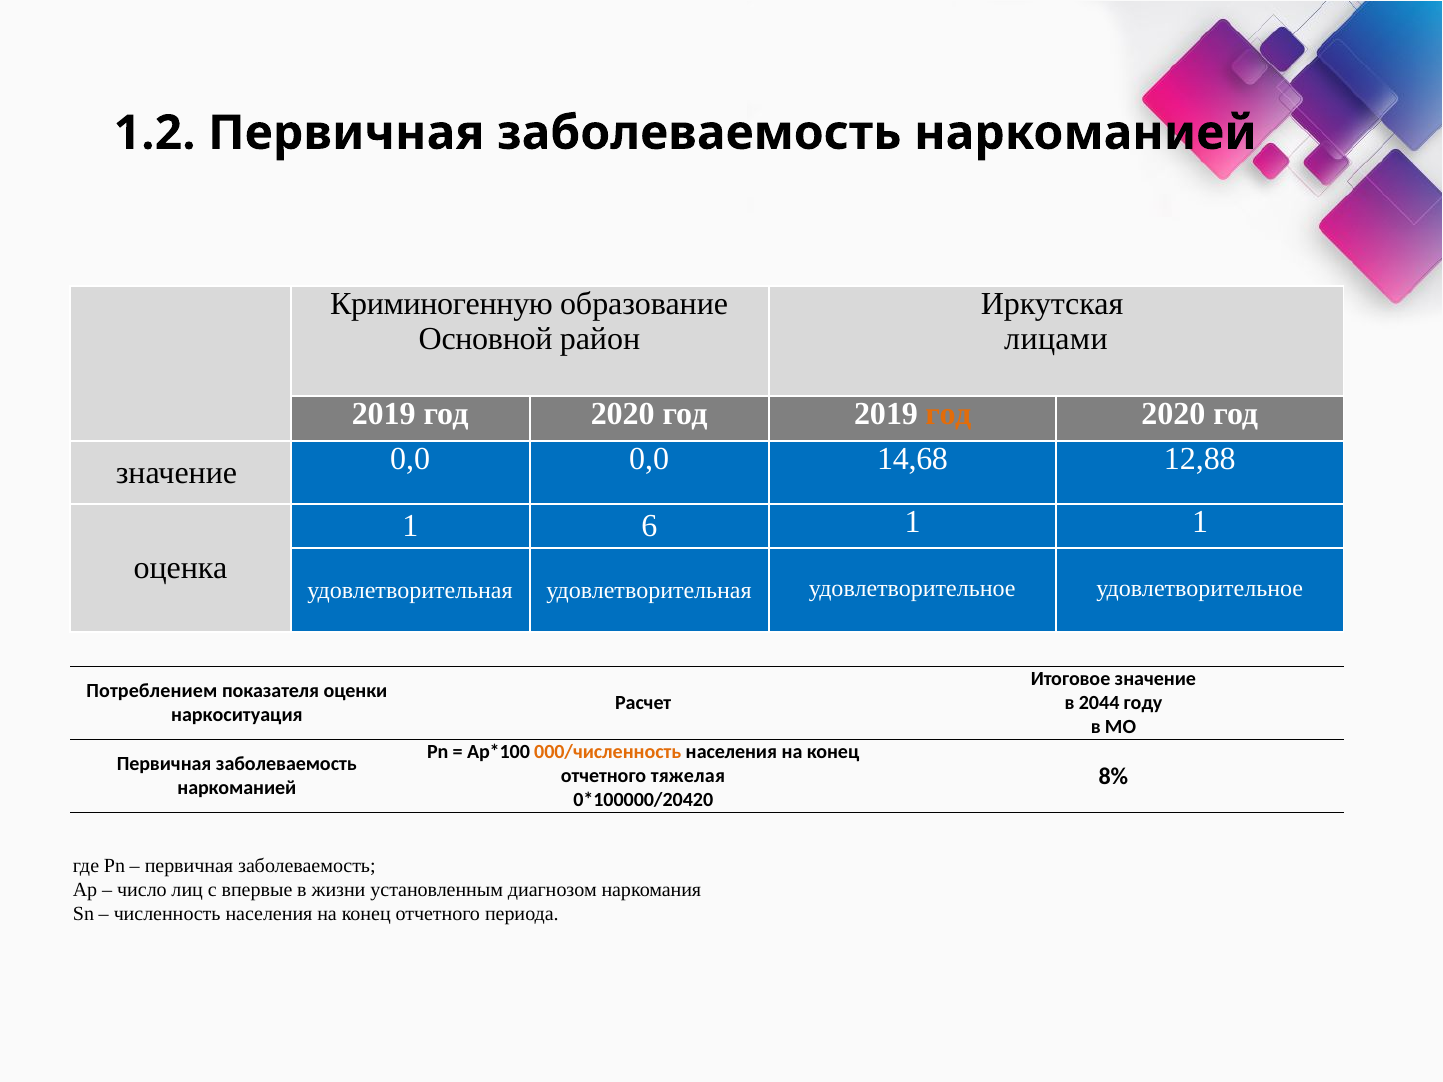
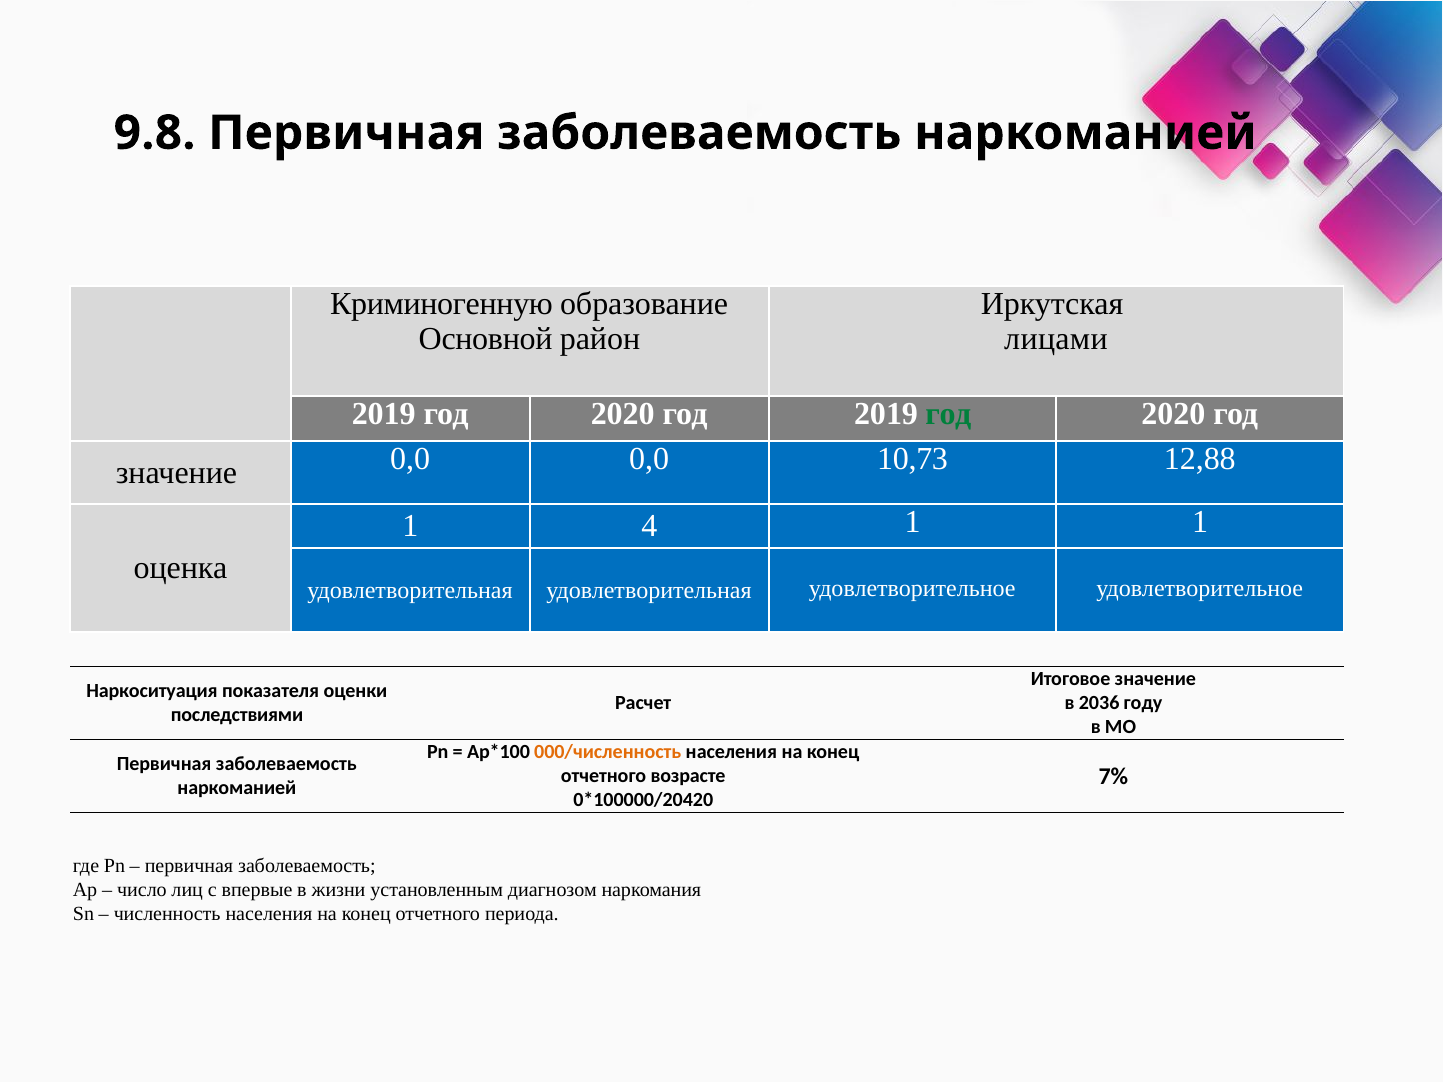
1.2: 1.2 -> 9.8 (155, 133)
год colour: orange -> green (948, 414)
14,68: 14,68 -> 10,73 (913, 459)
6: 6 -> 4 (649, 526)
Потреблением: Потреблением -> Наркоситуация (152, 691)
2044: 2044 -> 2036 (1099, 703)
наркоситуация: наркоситуация -> последствиями (237, 715)
8%: 8% -> 7% (1113, 776)
тяжелая: тяжелая -> возрасте (688, 776)
